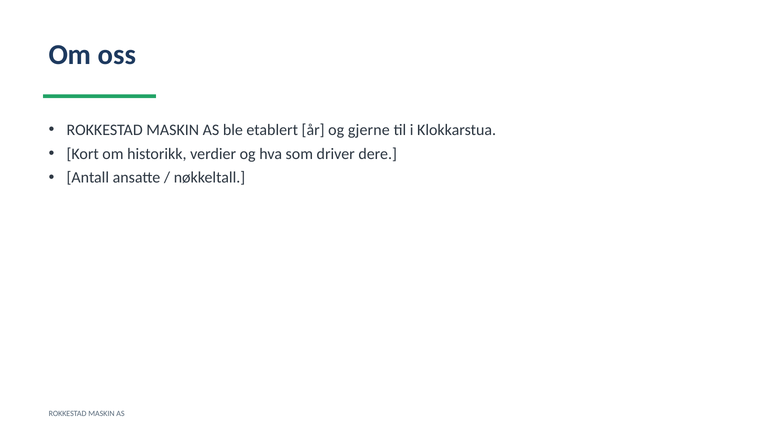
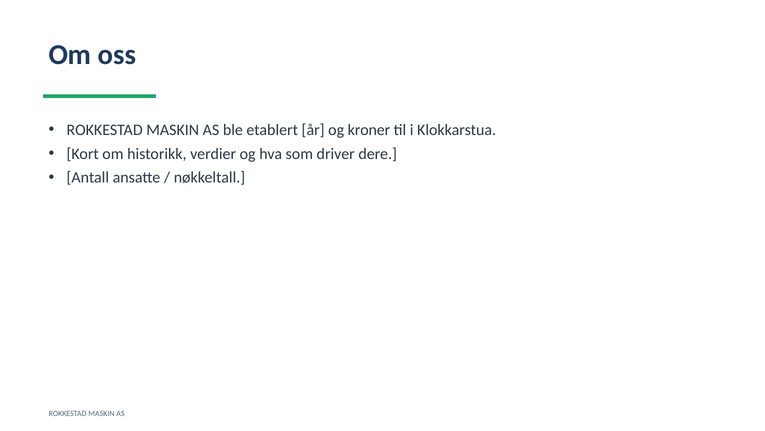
gjerne: gjerne -> kroner (369, 130)
